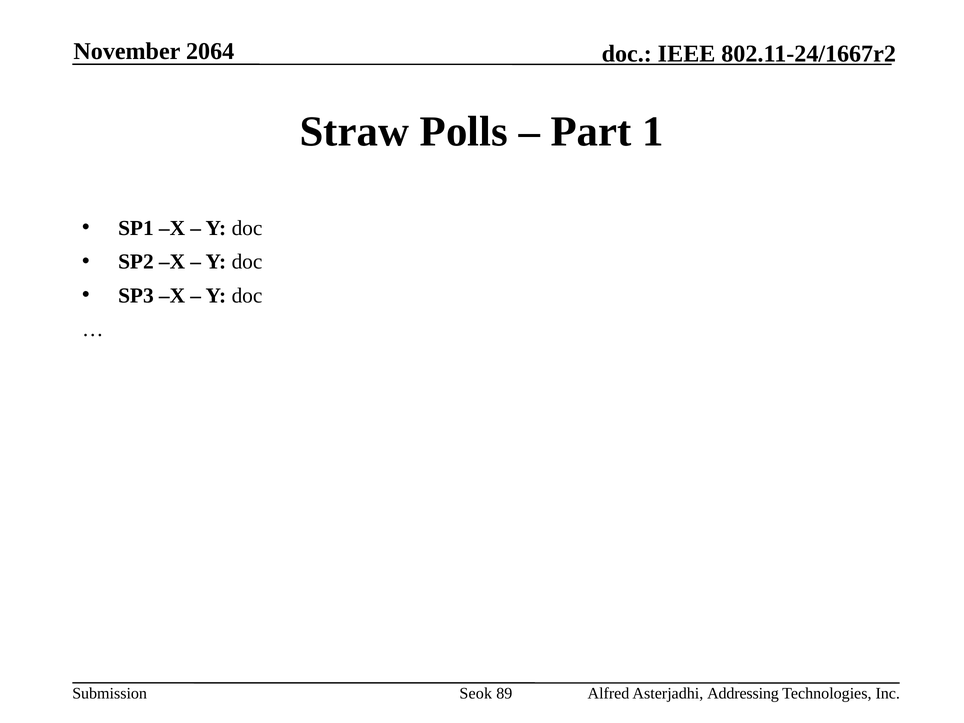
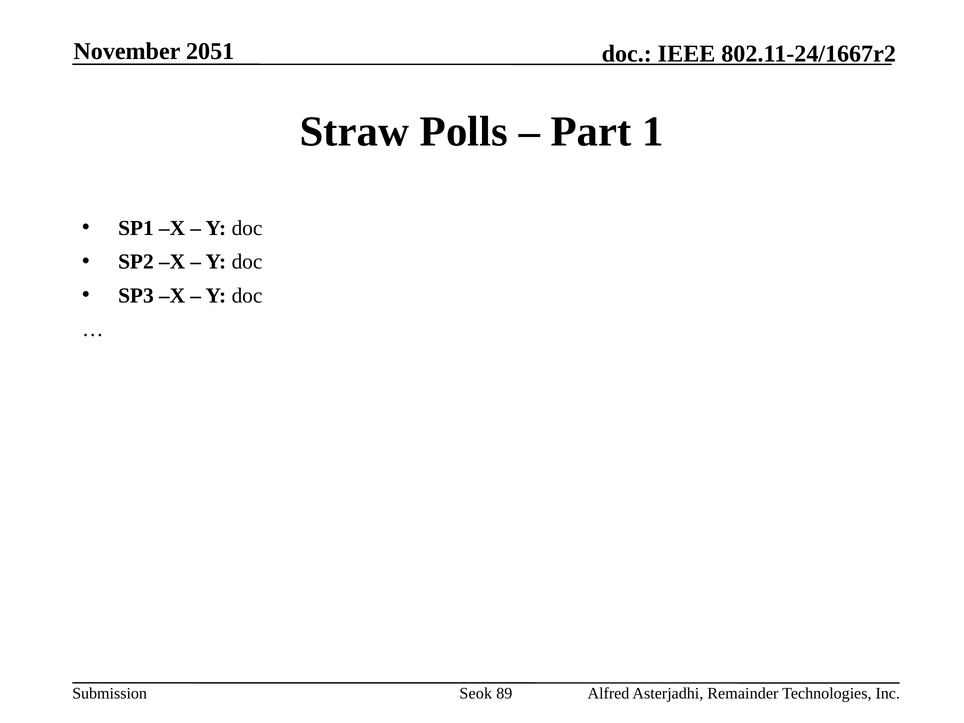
2064: 2064 -> 2051 (210, 51)
Addressing: Addressing -> Remainder (743, 693)
